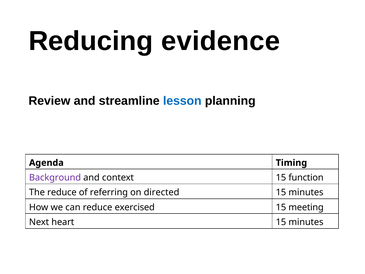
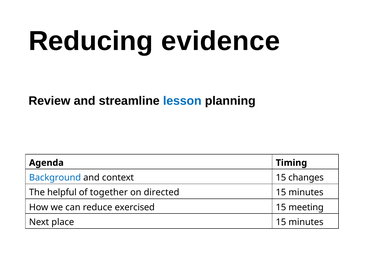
Background colour: purple -> blue (55, 177)
function: function -> changes (306, 177)
The reduce: reduce -> helpful (62, 192)
referring: referring -> together (109, 192)
heart: heart -> place (63, 222)
